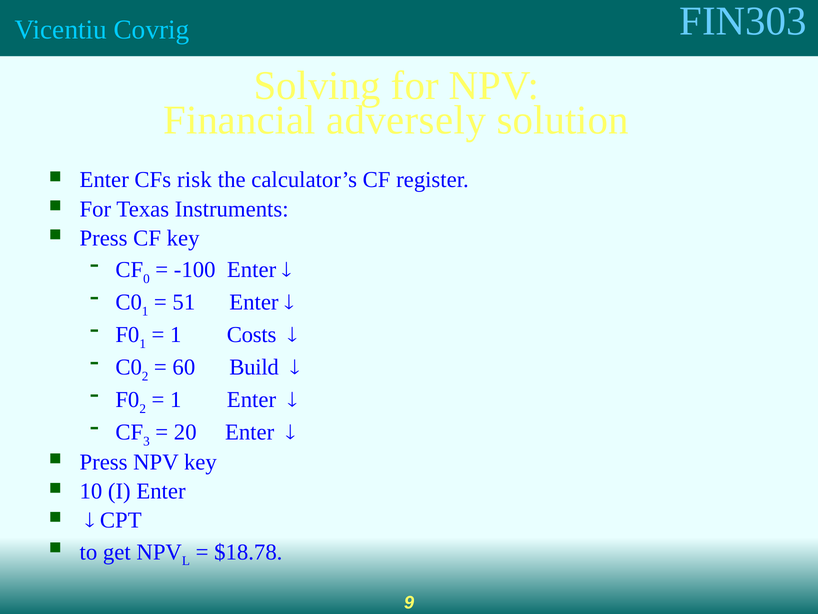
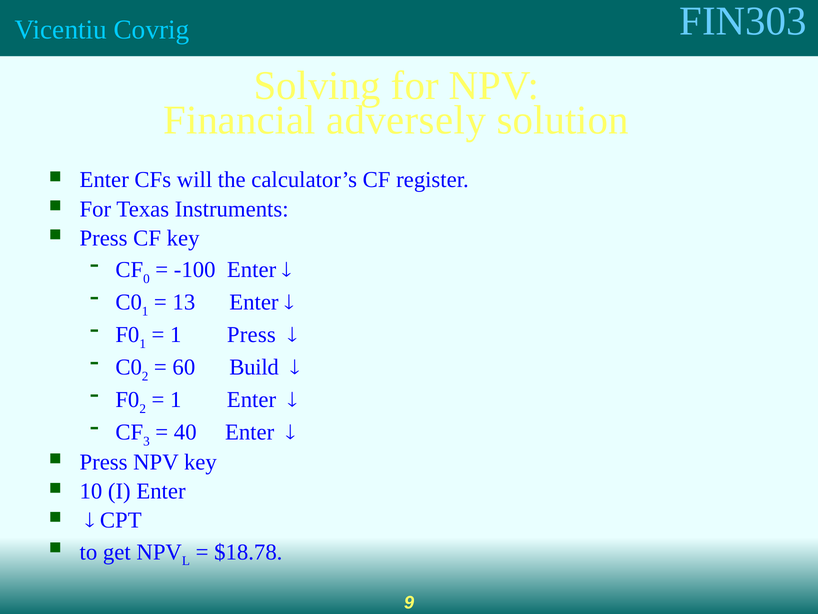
risk: risk -> will (195, 180)
51: 51 -> 13 (184, 302)
1 Costs: Costs -> Press (251, 335)
20: 20 -> 40 (185, 432)
